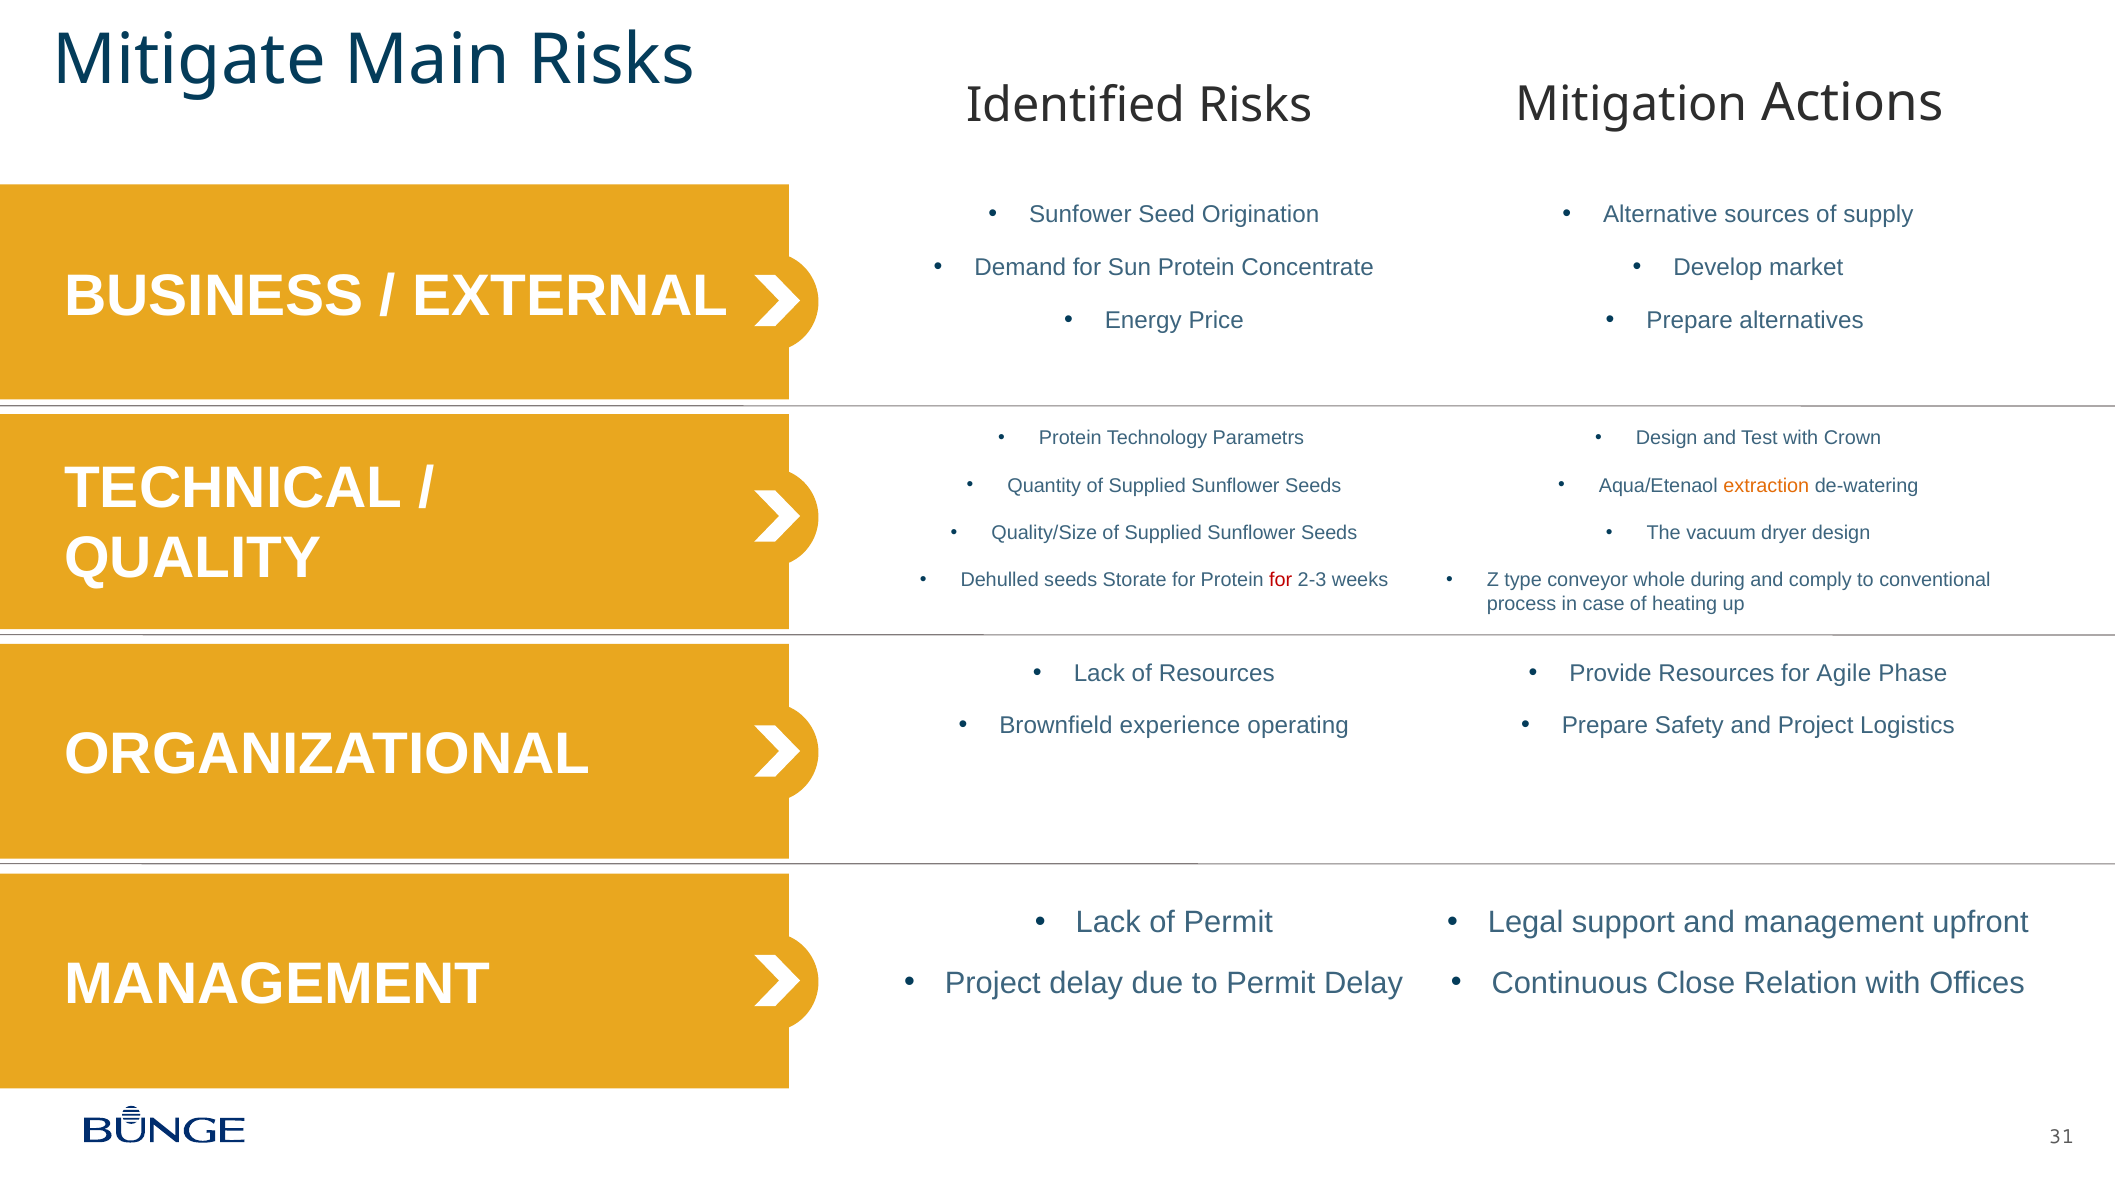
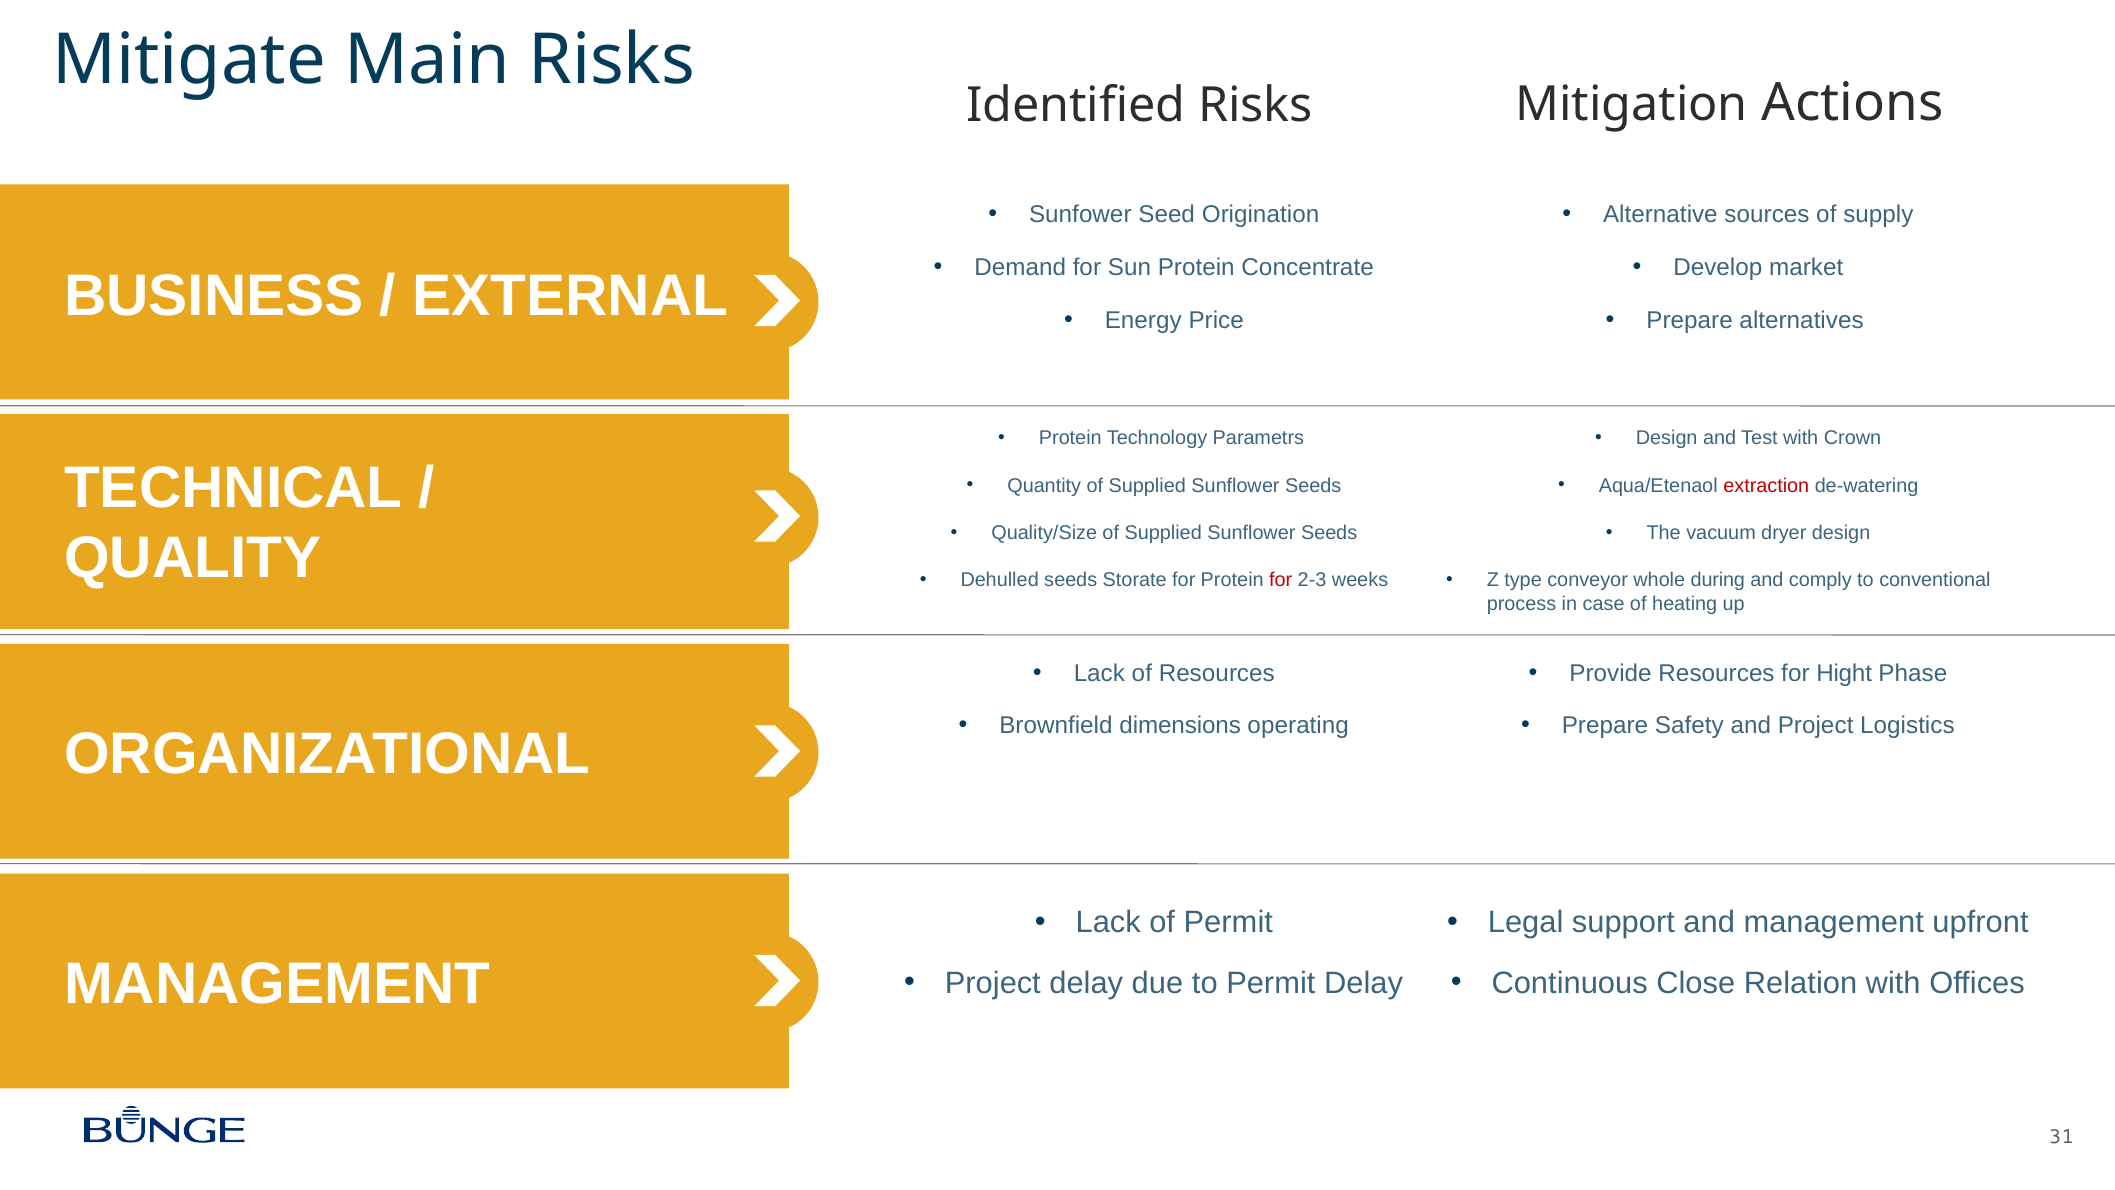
extraction colour: orange -> red (1766, 485)
Agile: Agile -> Hight (1844, 673)
experience: experience -> dimensions (1180, 725)
